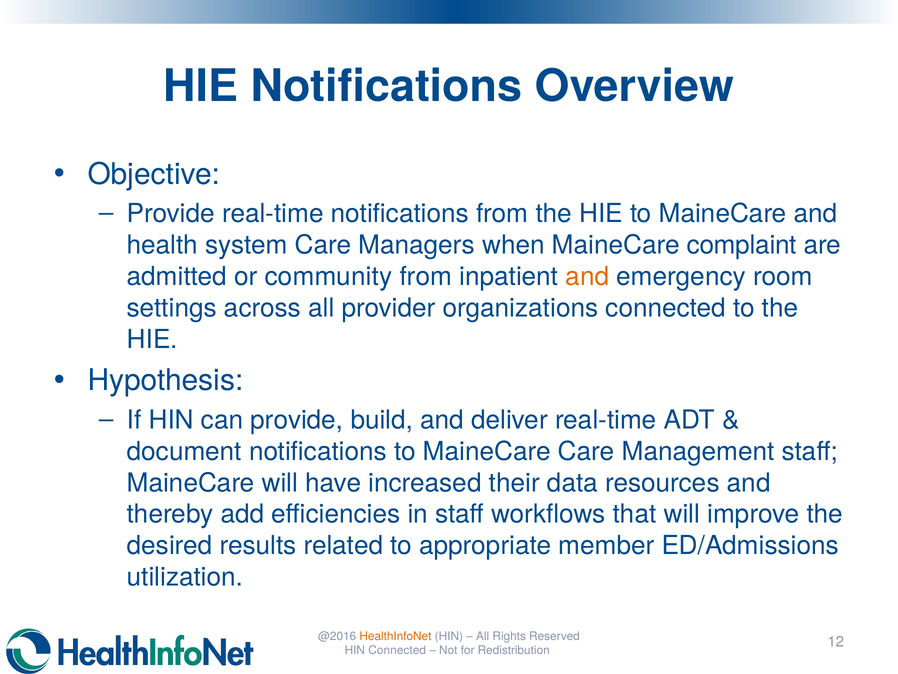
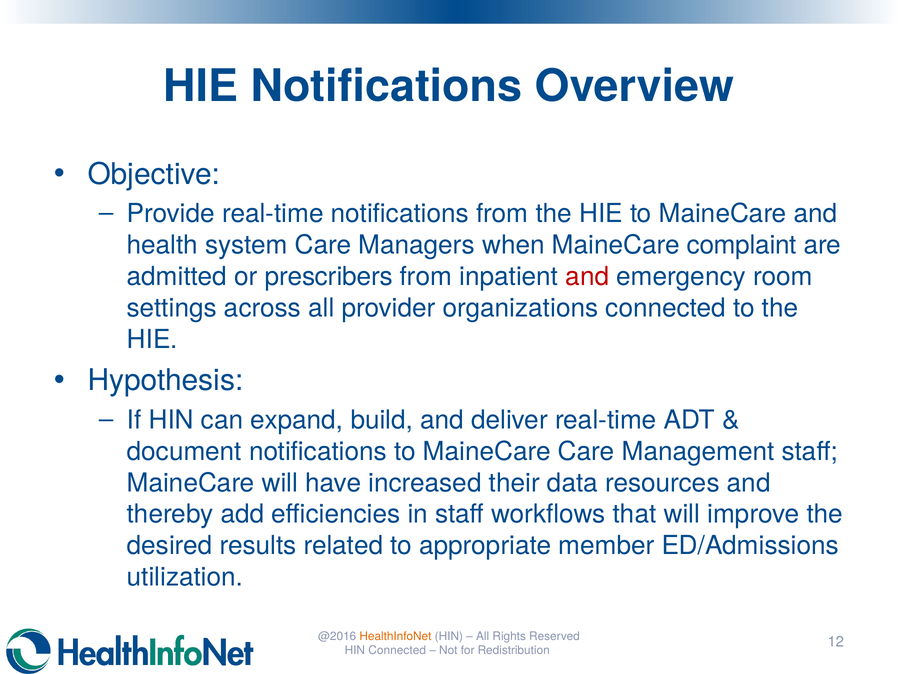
community: community -> prescribers (329, 276)
and colour: orange -> red (587, 276)
can provide: provide -> expand (297, 420)
